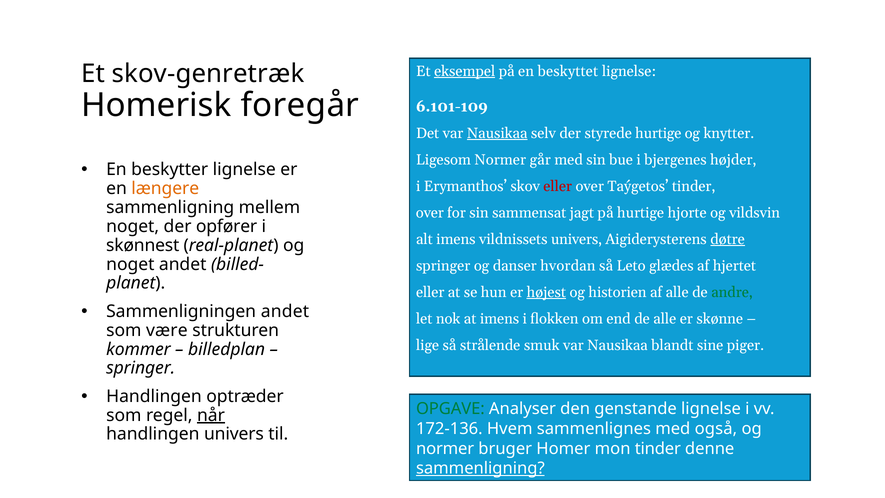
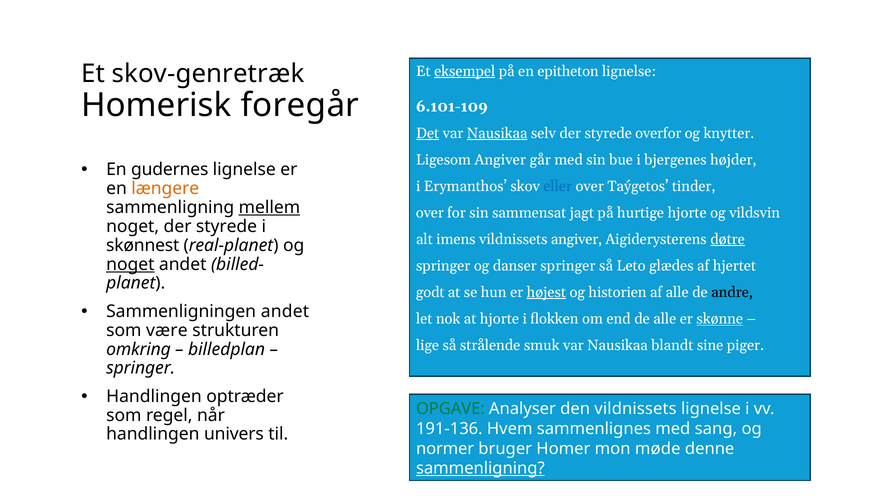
beskyttet: beskyttet -> epitheton (568, 71)
Det underline: none -> present (428, 133)
styrede hurtige: hurtige -> overfor (658, 133)
Ligesom Normer: Normer -> Angiver (500, 160)
beskytter: beskytter -> gudernes (170, 170)
eller colour: red -> blue (558, 186)
mellem underline: none -> present (269, 207)
noget der opfører: opfører -> styrede (227, 226)
vildnissets univers: univers -> angiver (577, 239)
noget underline: none -> present (130, 264)
danser hvordan: hvordan -> springer (568, 266)
eller: eller -> godt (430, 292)
andre colour: green -> black (732, 292)
at imens: imens -> hjorte (499, 319)
skønne underline: none -> present (720, 319)
kommer: kommer -> omkring (139, 349)
den genstande: genstande -> vildnissets (635, 409)
når underline: present -> none (211, 415)
172-136: 172-136 -> 191-136 (449, 428)
også: også -> sang (716, 428)
mon tinder: tinder -> møde (658, 448)
